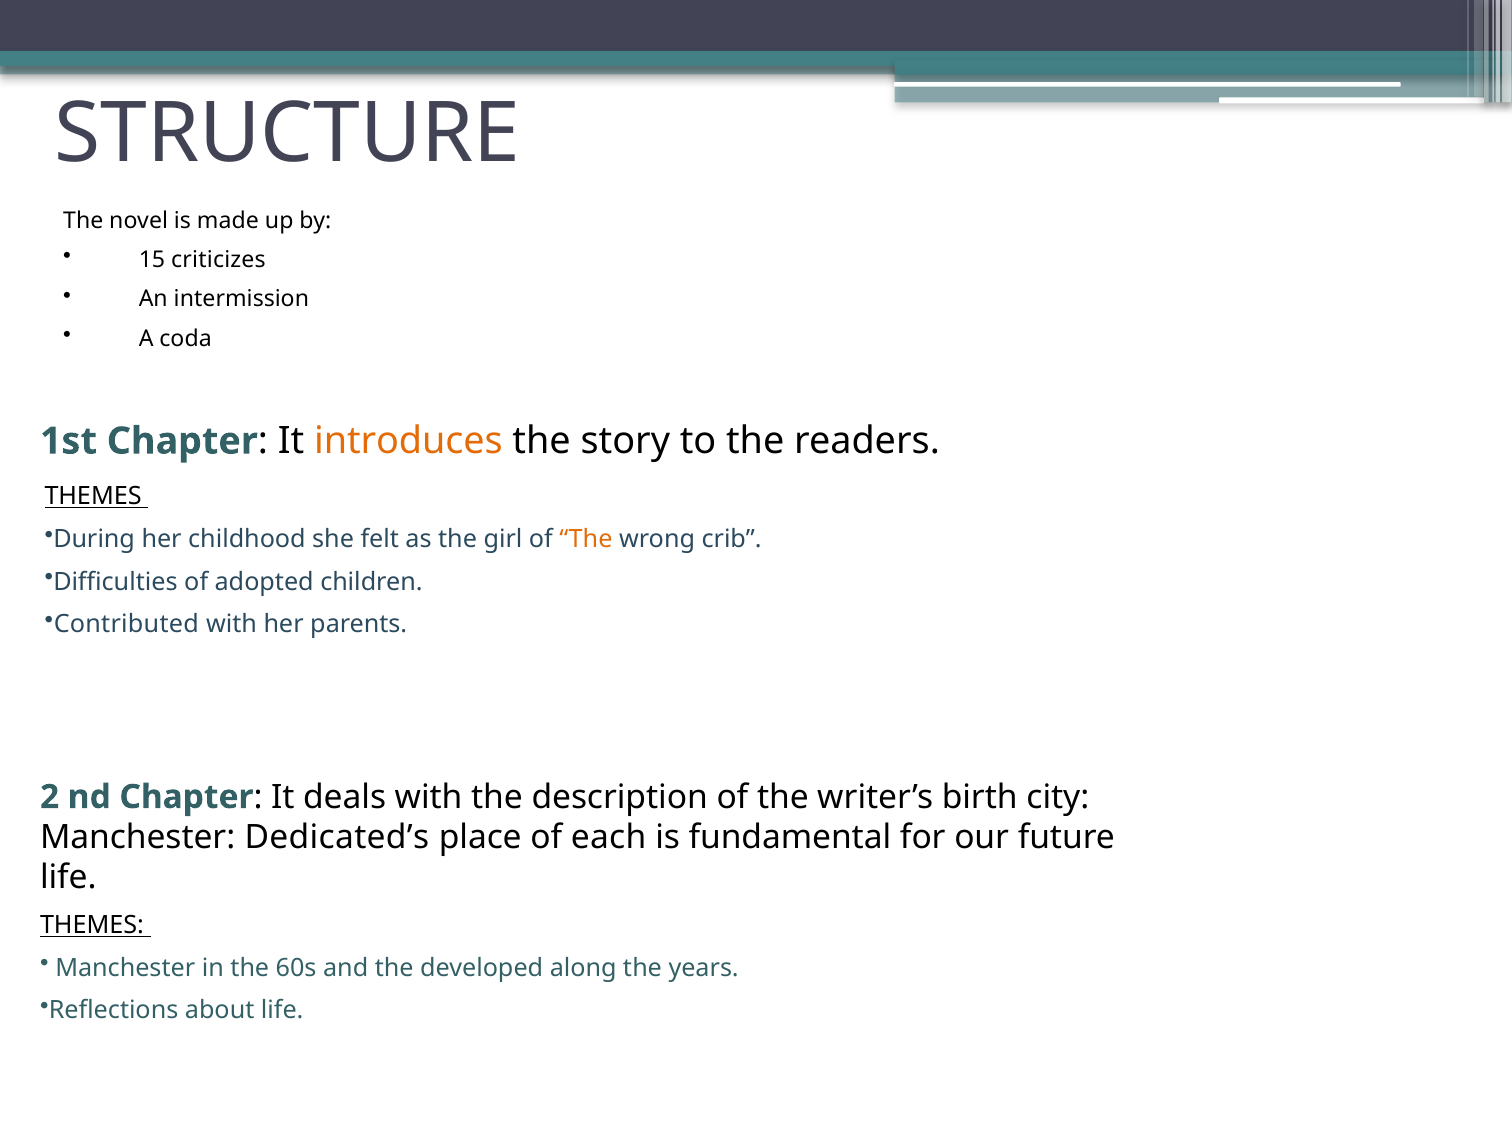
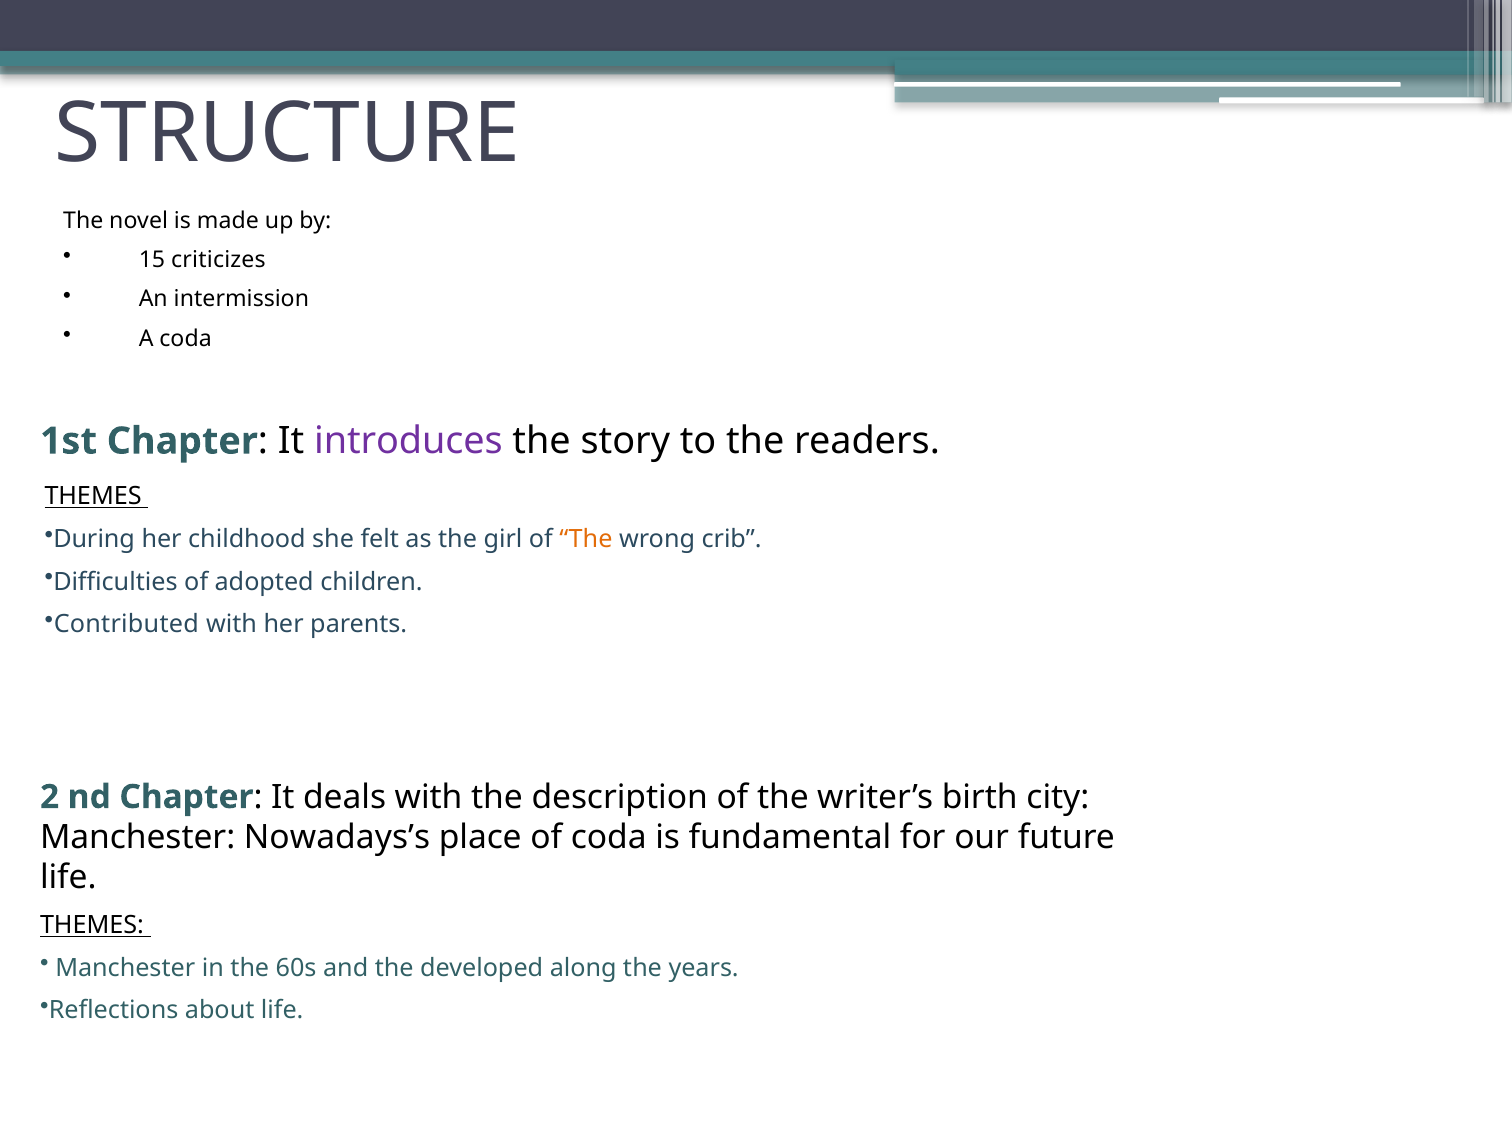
introduces colour: orange -> purple (408, 441)
Dedicated’s: Dedicated’s -> Nowadays’s (337, 837)
of each: each -> coda (609, 837)
